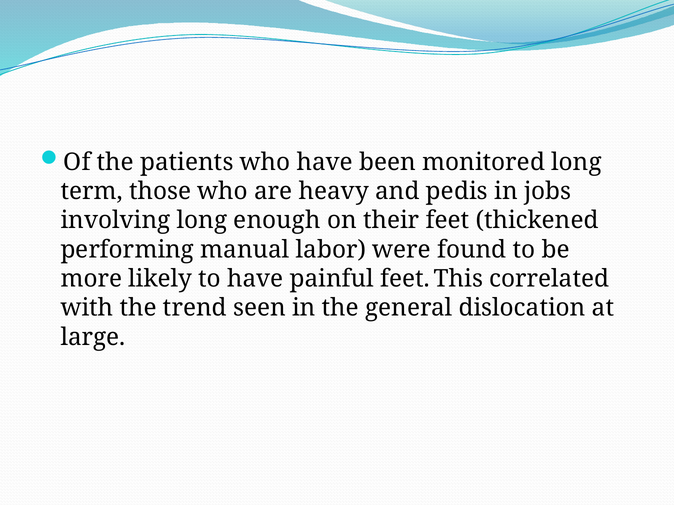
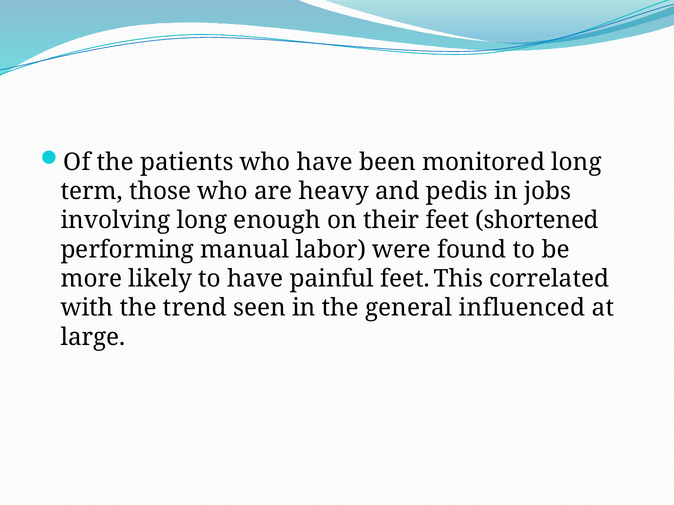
thickened: thickened -> shortened (537, 221)
dislocation: dislocation -> influenced (522, 308)
